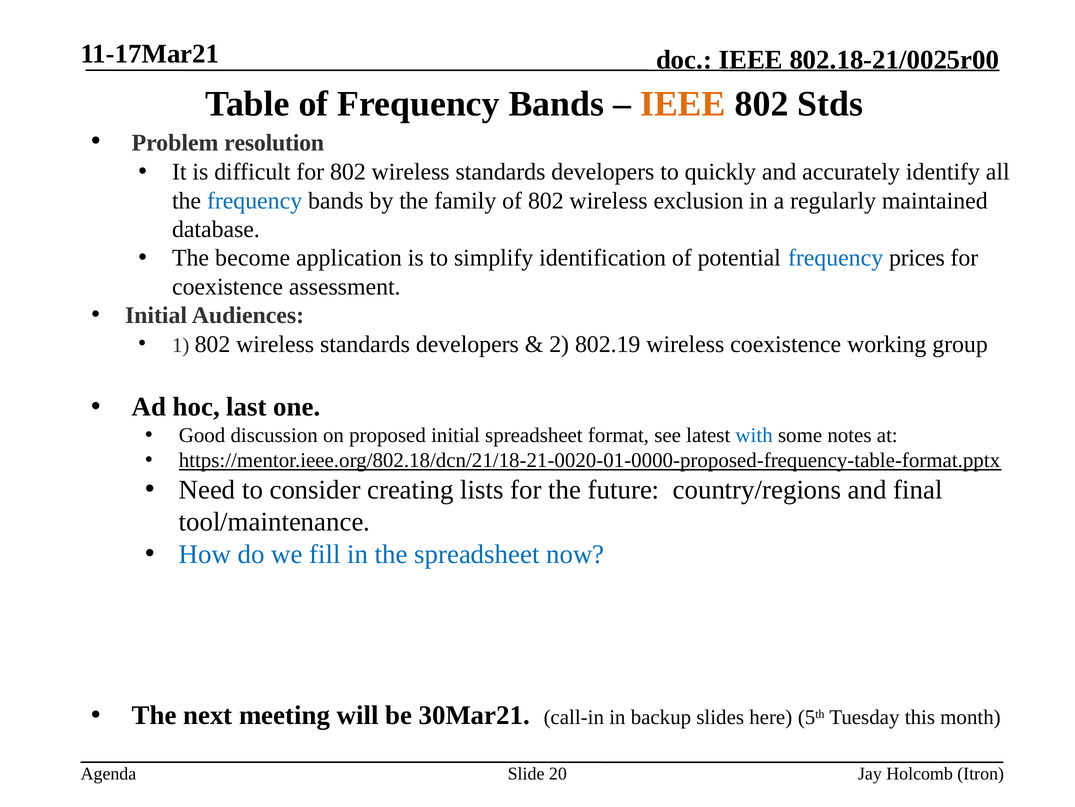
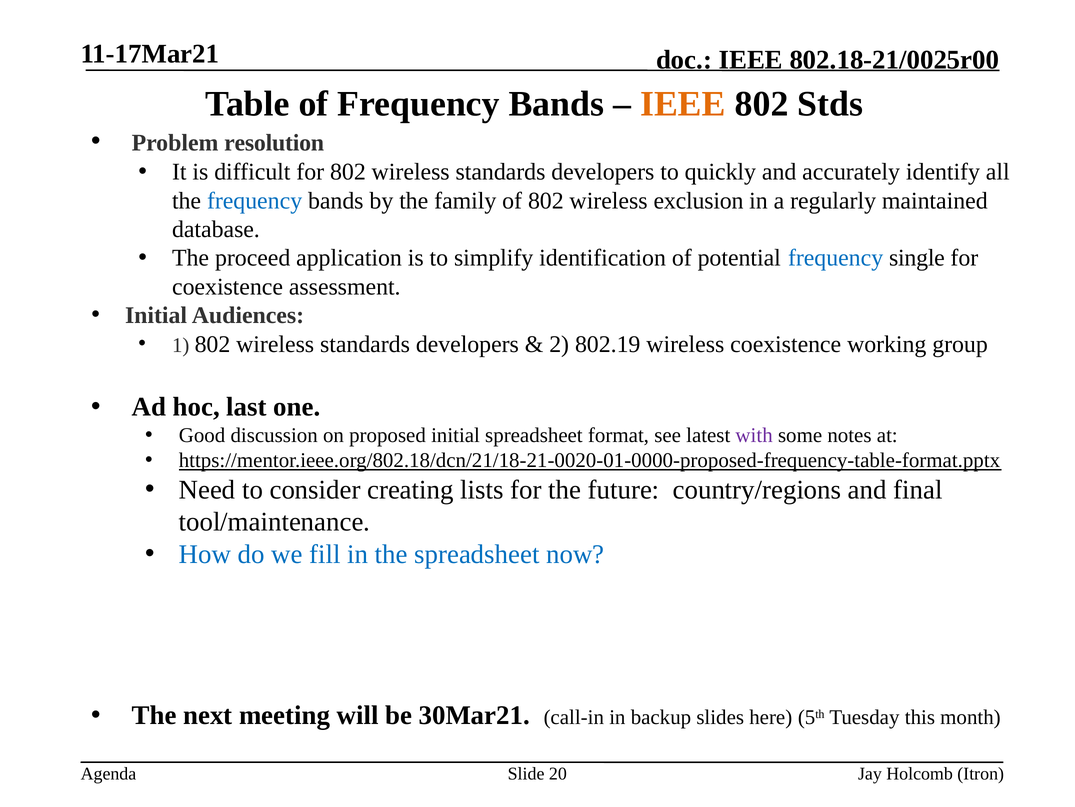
become: become -> proceed (253, 258)
prices: prices -> single (917, 258)
with colour: blue -> purple (754, 435)
